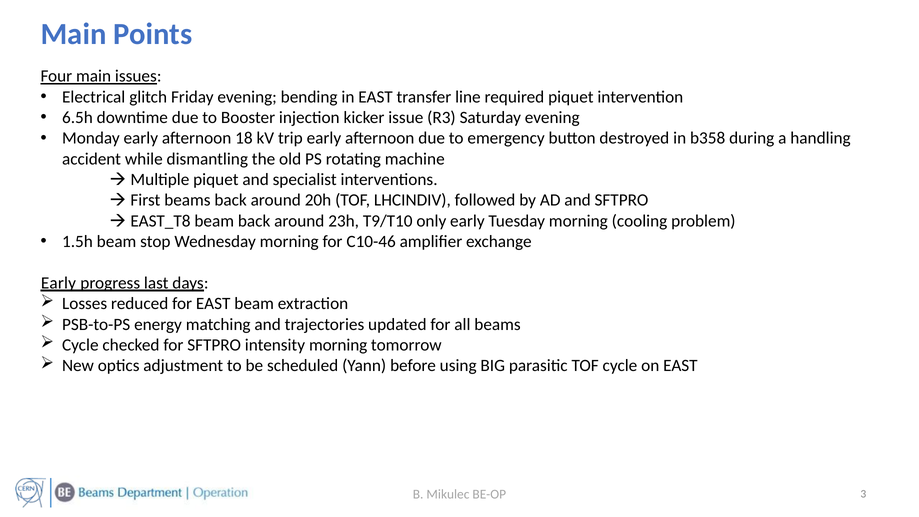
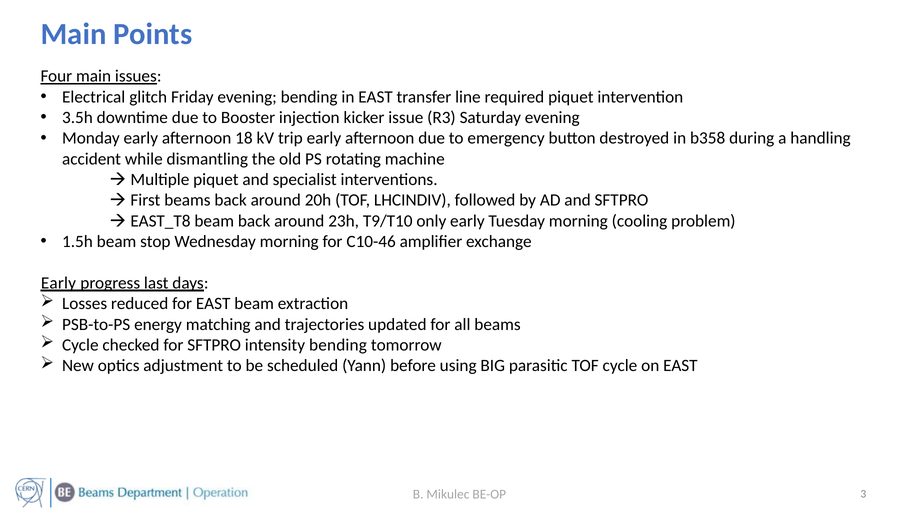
6.5h: 6.5h -> 3.5h (77, 118)
intensity morning: morning -> bending (338, 345)
